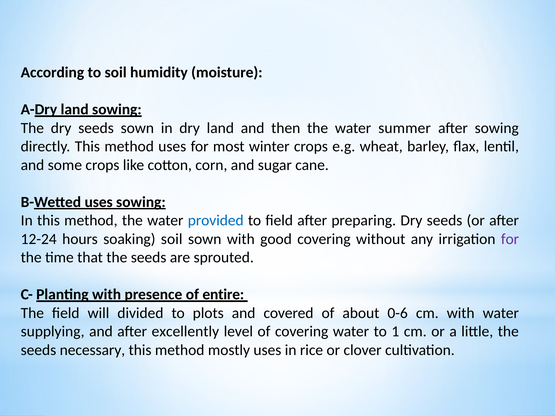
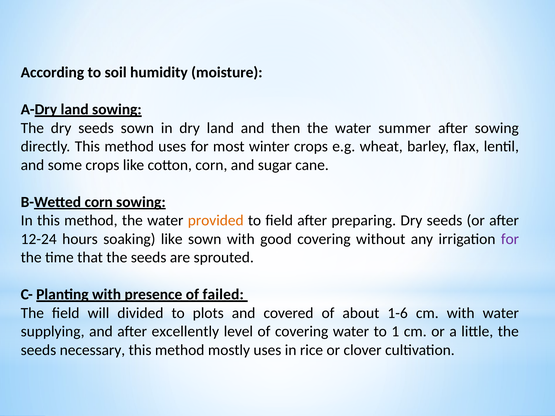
B-Wetted uses: uses -> corn (99, 202)
provided colour: blue -> orange (216, 221)
soaking soil: soil -> like (172, 239)
entire: entire -> failed (223, 295)
0-6: 0-6 -> 1-6 (398, 313)
